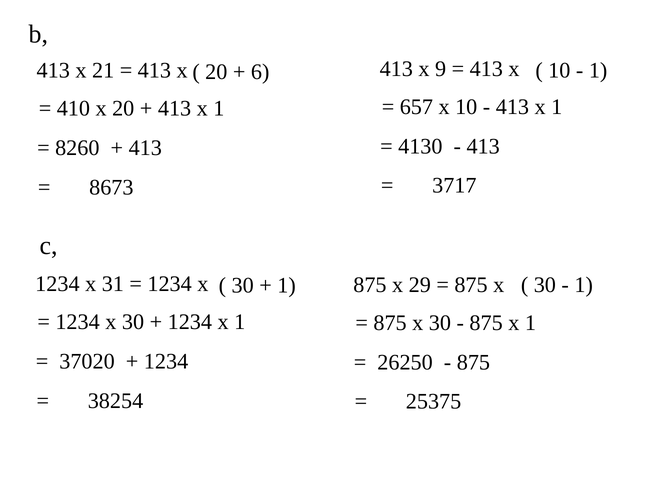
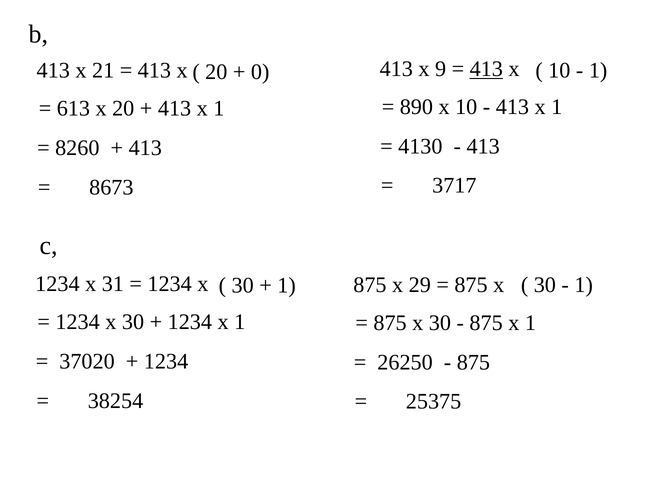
413 underline: none -> present (486, 69)
6: 6 -> 0 (260, 72)
657: 657 -> 890 (416, 107)
410: 410 -> 613 (73, 108)
